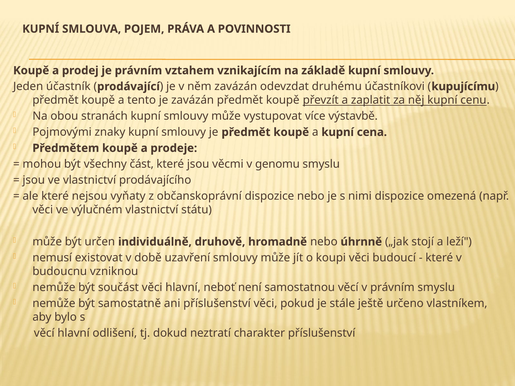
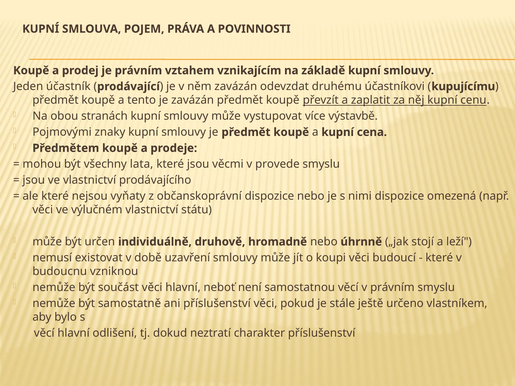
část: část -> lata (142, 164)
genomu: genomu -> provede (277, 164)
